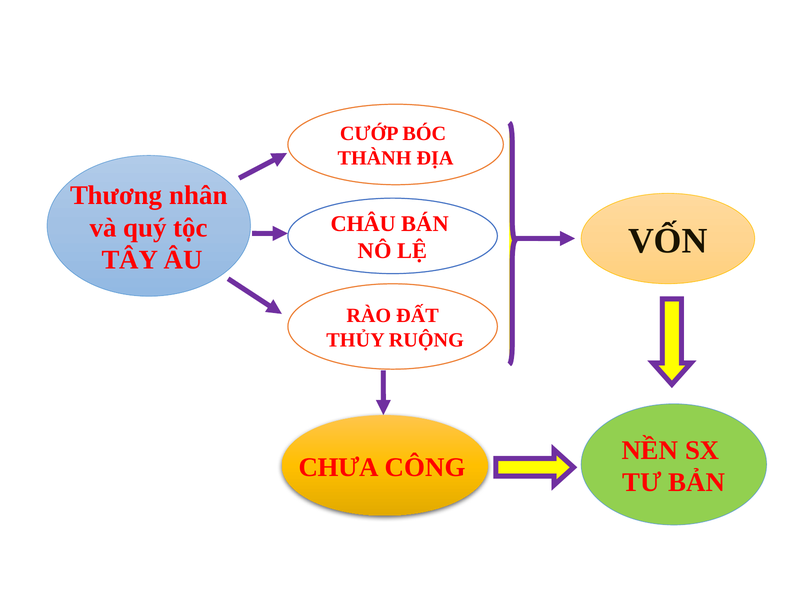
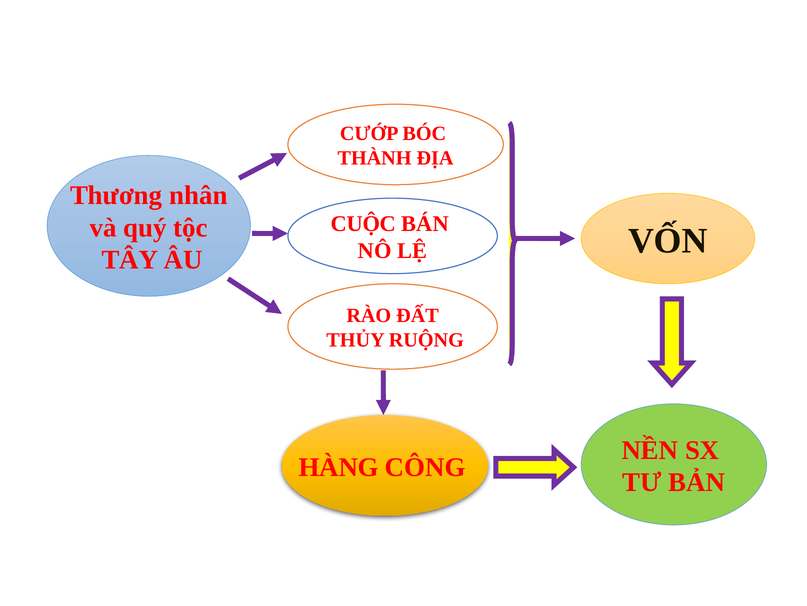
CHÂU: CHÂU -> CUỘC (363, 224)
CHƯA: CHƯA -> HÀNG (339, 467)
